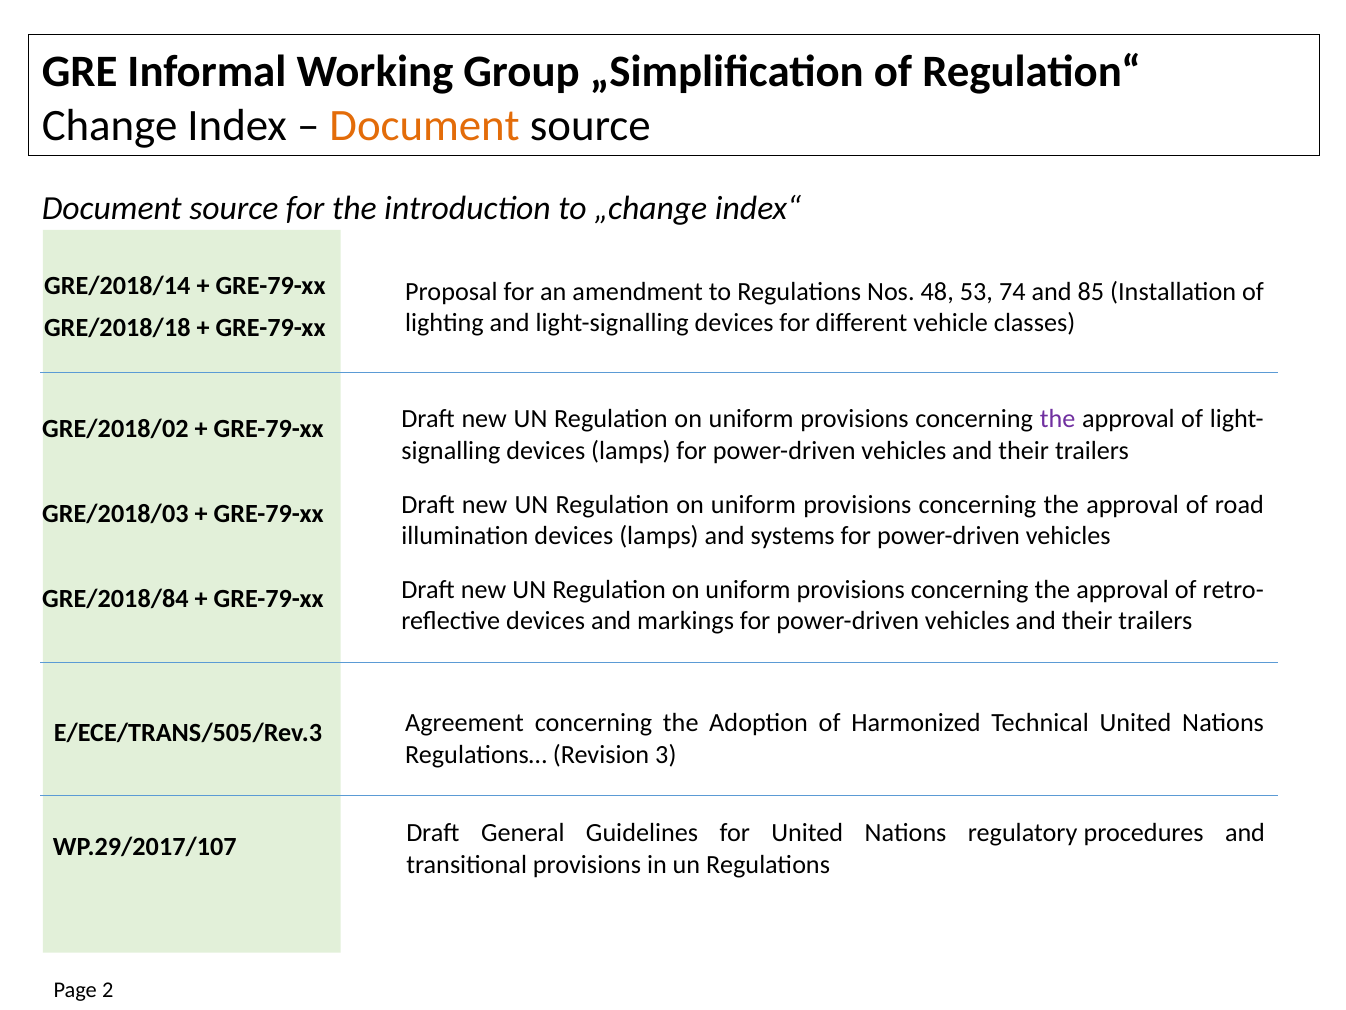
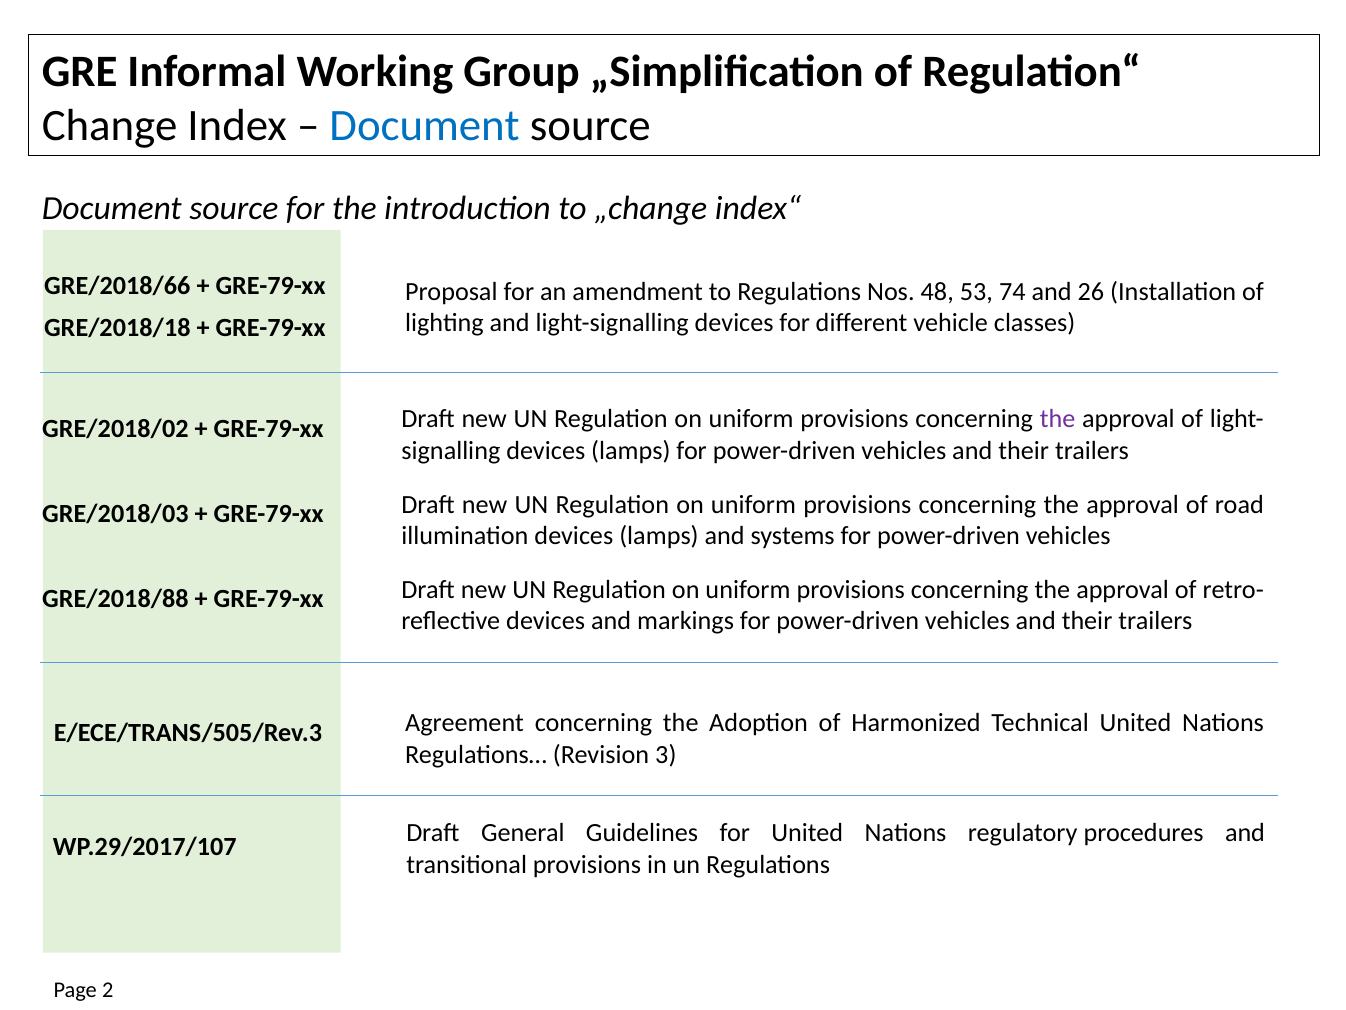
Document colour: orange -> blue (425, 125)
GRE/2018/14: GRE/2018/14 -> GRE/2018/66 (117, 286)
85: 85 -> 26 (1091, 292)
GRE/2018/84: GRE/2018/84 -> GRE/2018/88 (115, 599)
